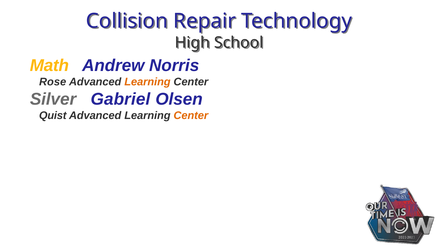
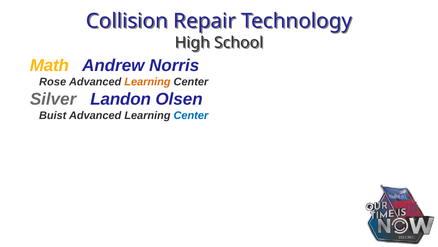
Gabriel: Gabriel -> Landon (121, 99)
Quist: Quist -> Buist (53, 115)
Center colour: orange -> blue (191, 115)
